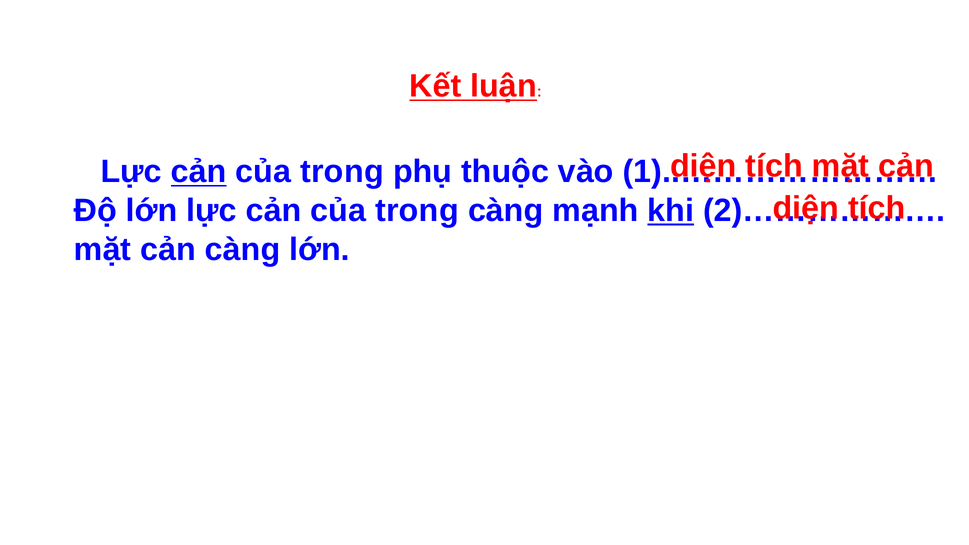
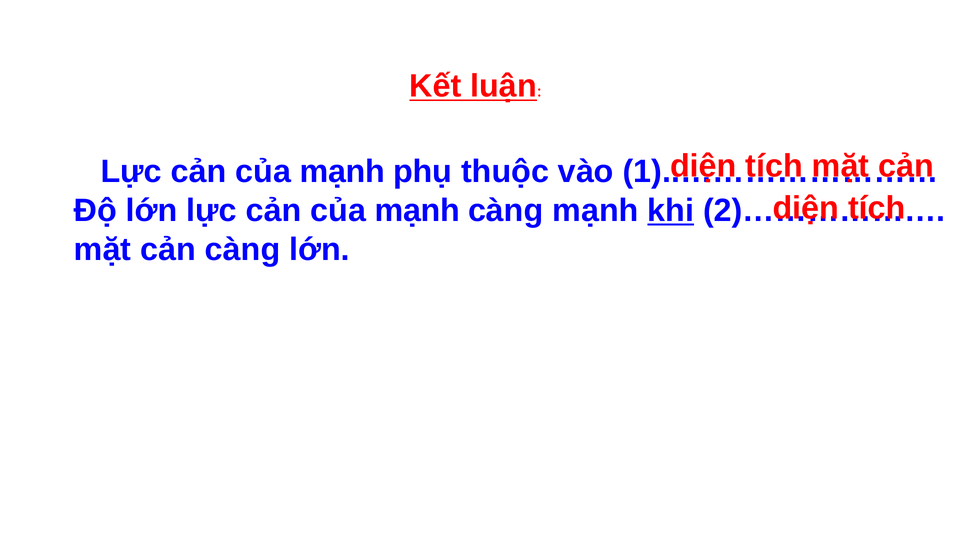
cản underline: present -> none (199, 172)
trong: trong -> mạnh (342, 172)
trong: trong -> mạnh (417, 211)
